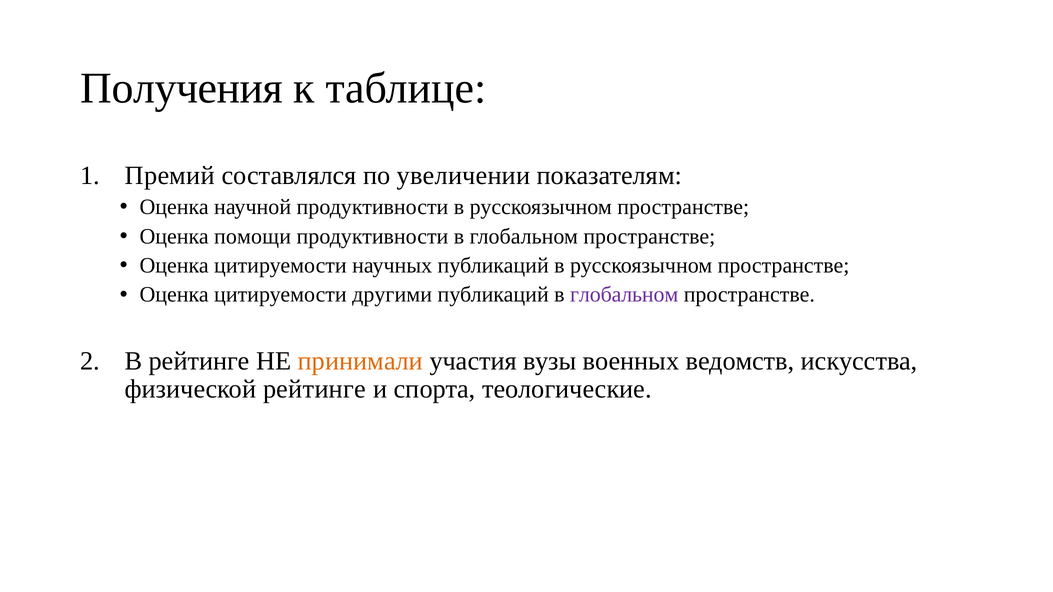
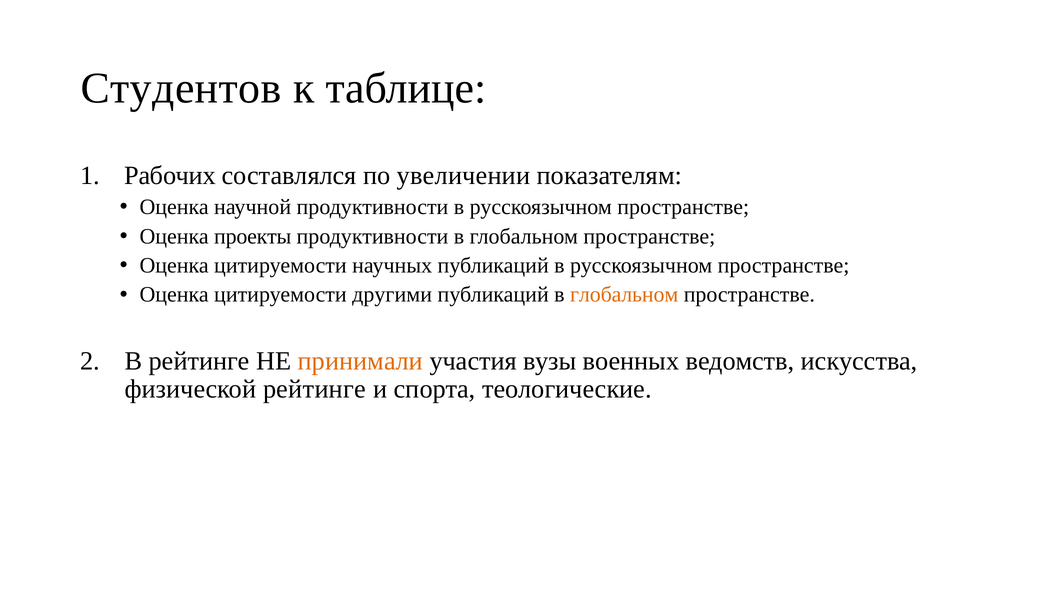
Получения: Получения -> Студентов (181, 88)
Премий: Премий -> Рабочих (170, 176)
помощи: помощи -> проекты (253, 236)
глобальном colour: purple -> orange (624, 295)
